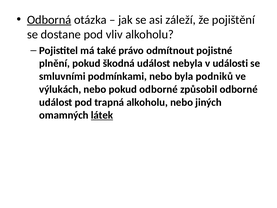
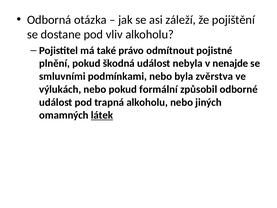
Odborná underline: present -> none (49, 20)
události: události -> nenajde (230, 63)
podniků: podniků -> zvěrstva (214, 76)
pokud odborné: odborné -> formální (159, 89)
